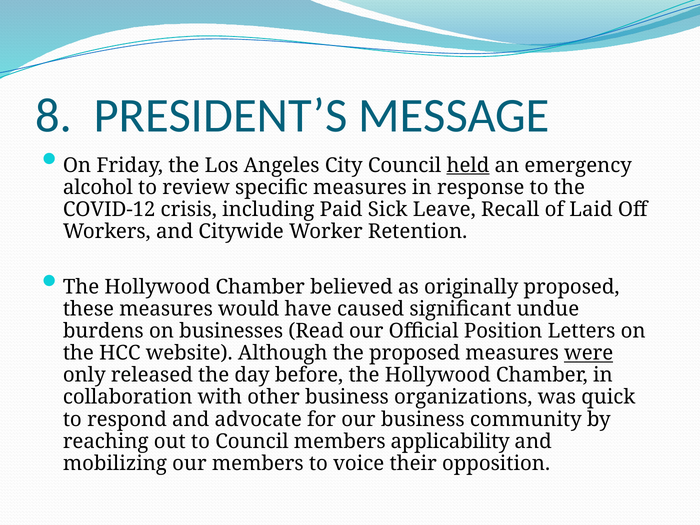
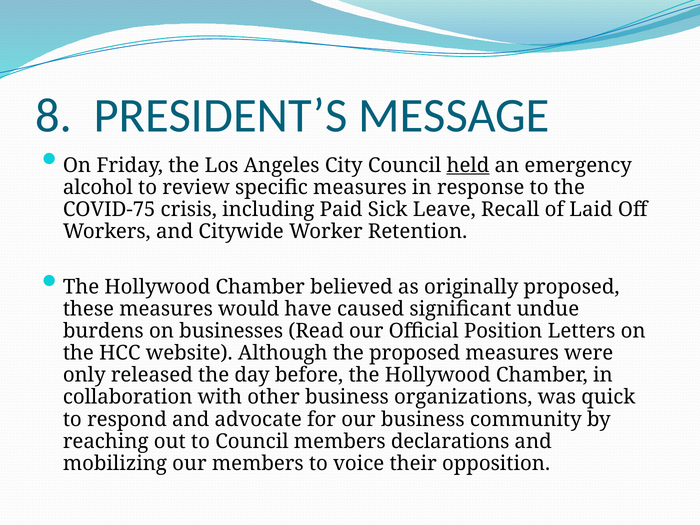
COVID-12: COVID-12 -> COVID-75 (109, 209)
were underline: present -> none (589, 353)
applicability: applicability -> declarations (450, 441)
